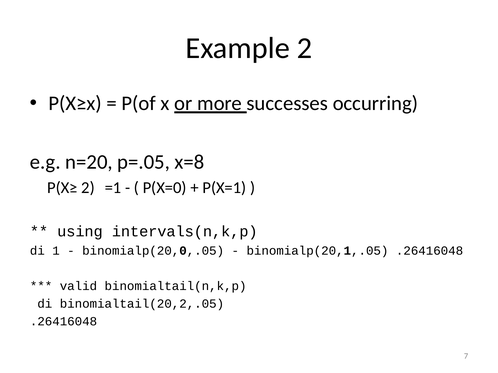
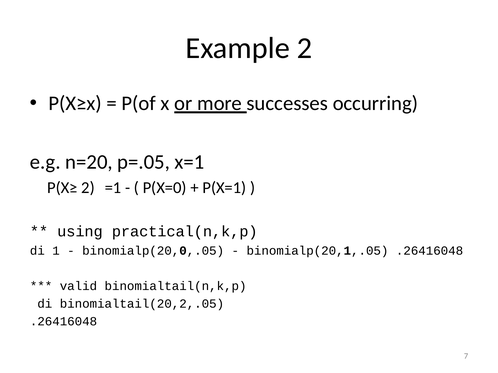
x=8: x=8 -> x=1 (189, 162)
intervals(n,k,p: intervals(n,k,p -> practical(n,k,p (185, 232)
